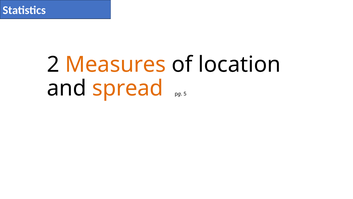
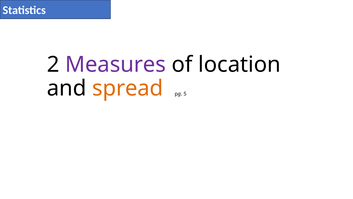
Measures colour: orange -> purple (116, 64)
